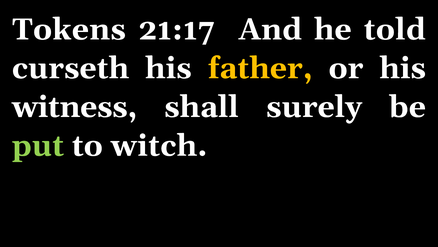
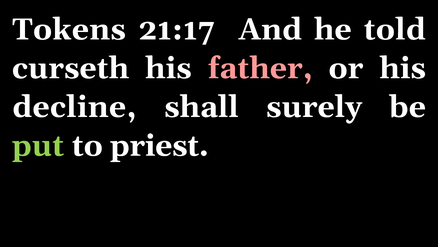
father colour: yellow -> pink (260, 68)
witness: witness -> decline (74, 107)
witch: witch -> priest (159, 145)
